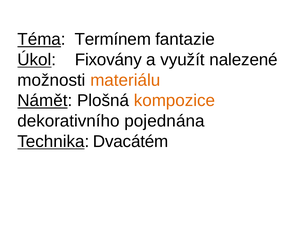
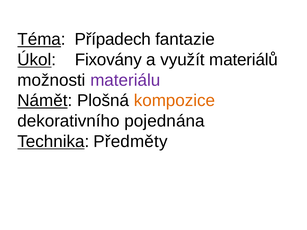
Termínem: Termínem -> Případech (113, 39)
nalezené: nalezené -> materiálů (244, 60)
materiálu colour: orange -> purple (125, 80)
Dvacátém: Dvacátém -> Předměty (130, 142)
